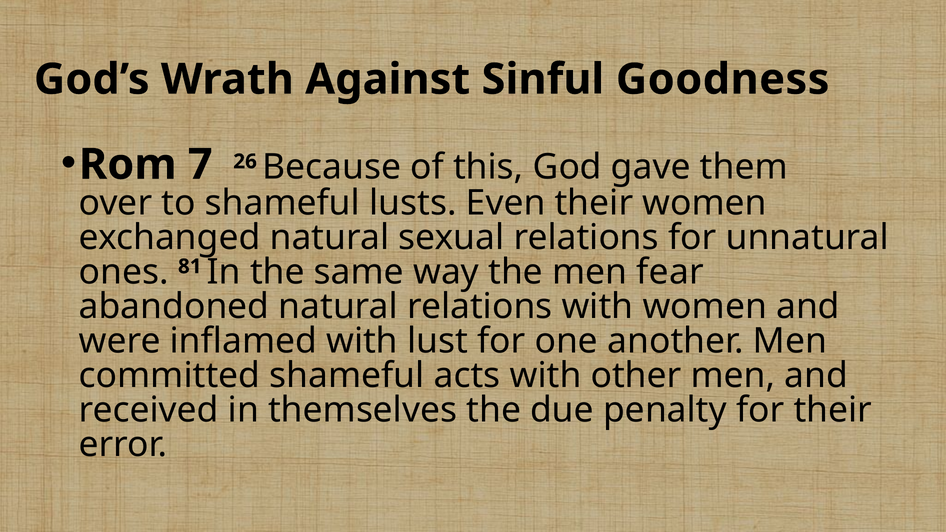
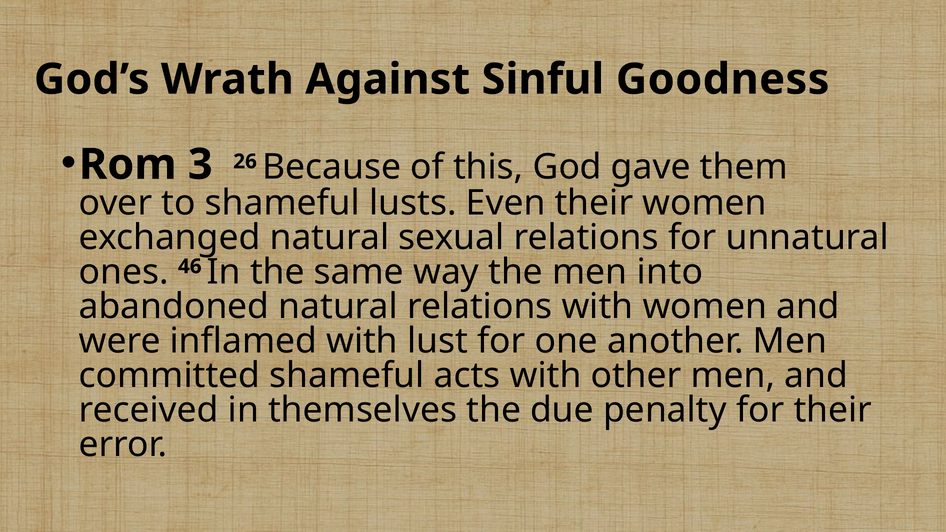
7: 7 -> 3 (200, 165)
81: 81 -> 46 (190, 266)
fear: fear -> into (670, 272)
